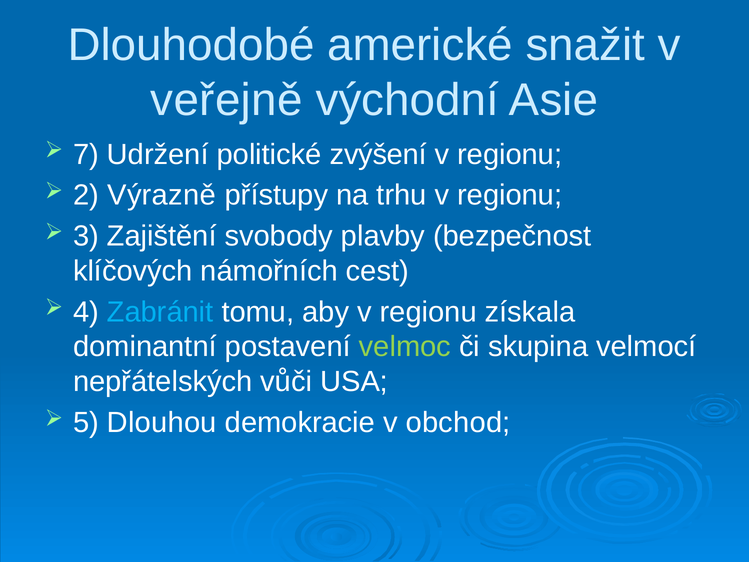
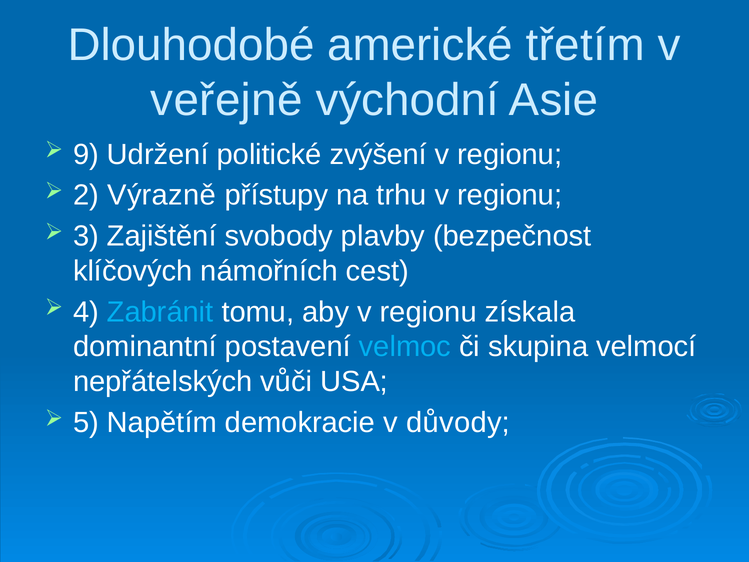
snažit: snažit -> třetím (585, 45)
7: 7 -> 9 (86, 154)
velmoc colour: light green -> light blue (405, 347)
Dlouhou: Dlouhou -> Napětím (162, 423)
obchod: obchod -> důvody (458, 423)
